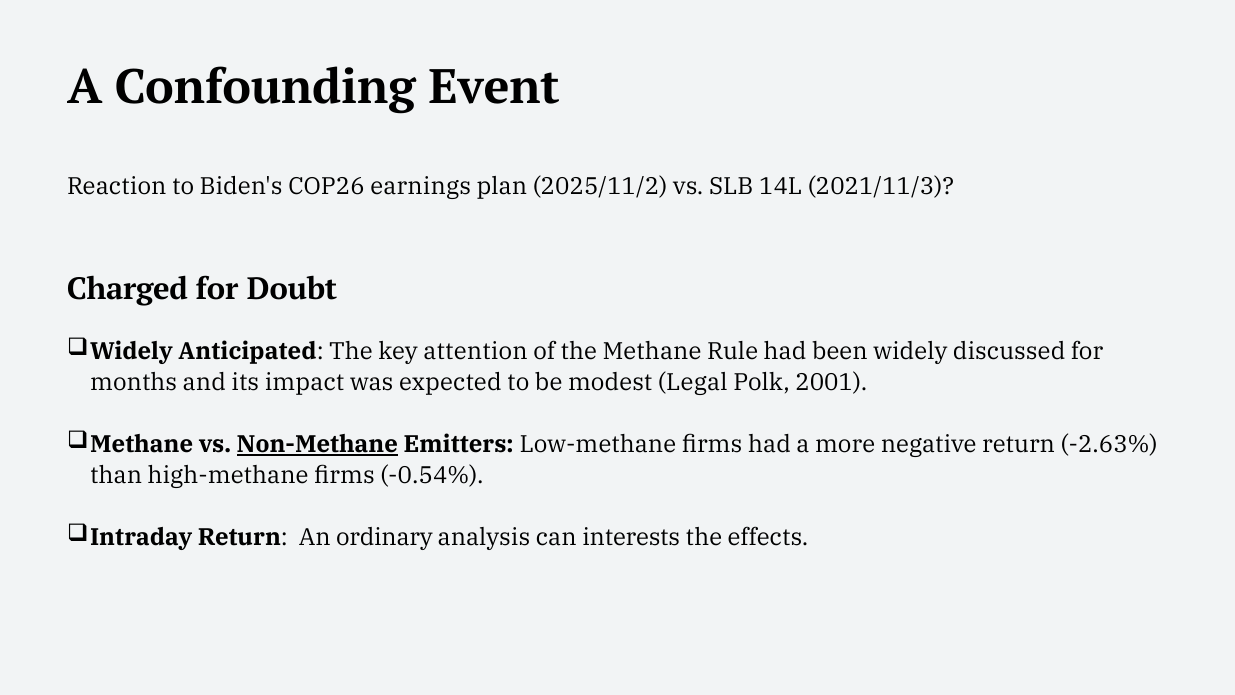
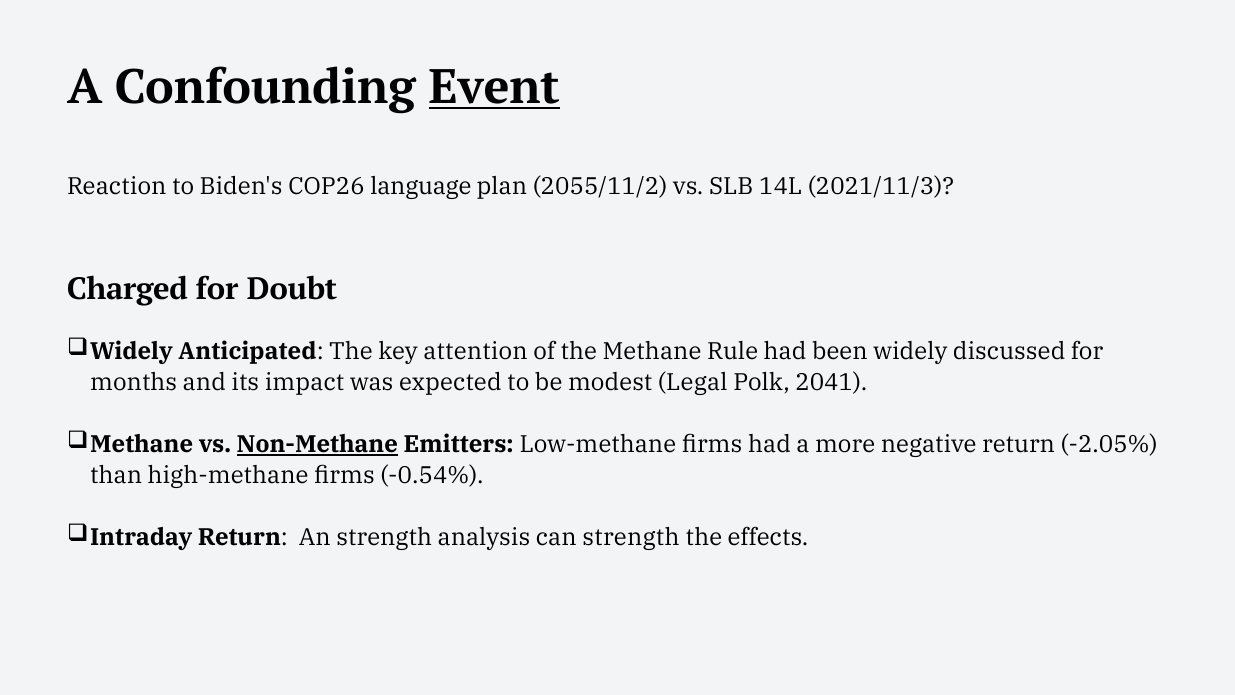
Event underline: none -> present (494, 87)
earnings: earnings -> language (421, 187)
2025/11/2: 2025/11/2 -> 2055/11/2 (600, 187)
2001: 2001 -> 2041 (831, 383)
-2.63%: -2.63% -> -2.05% (1109, 445)
An ordinary: ordinary -> strength (384, 537)
can interests: interests -> strength (631, 537)
